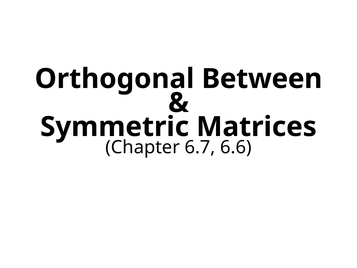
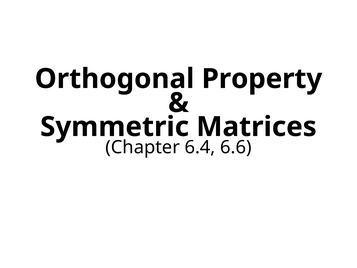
Between: Between -> Property (262, 79)
6.7: 6.7 -> 6.4 (200, 147)
